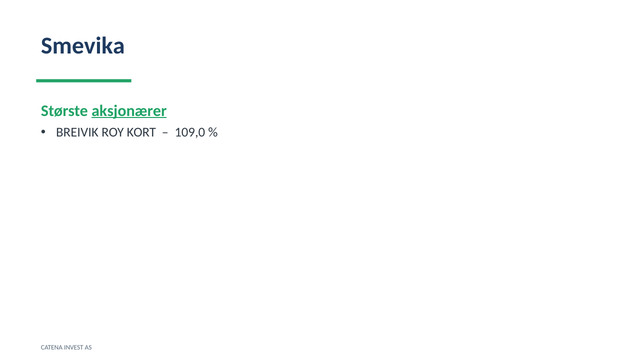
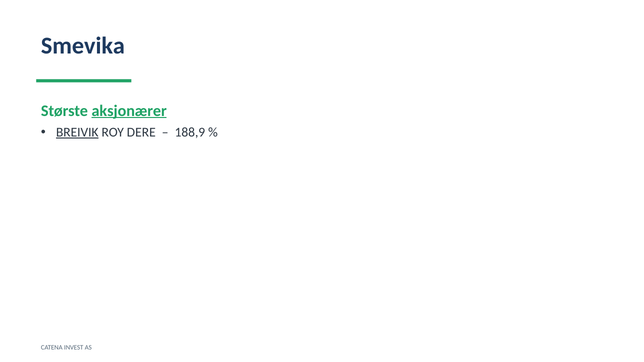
BREIVIK underline: none -> present (77, 132)
KORT: KORT -> DERE (141, 132)
109,0: 109,0 -> 188,9 (190, 132)
